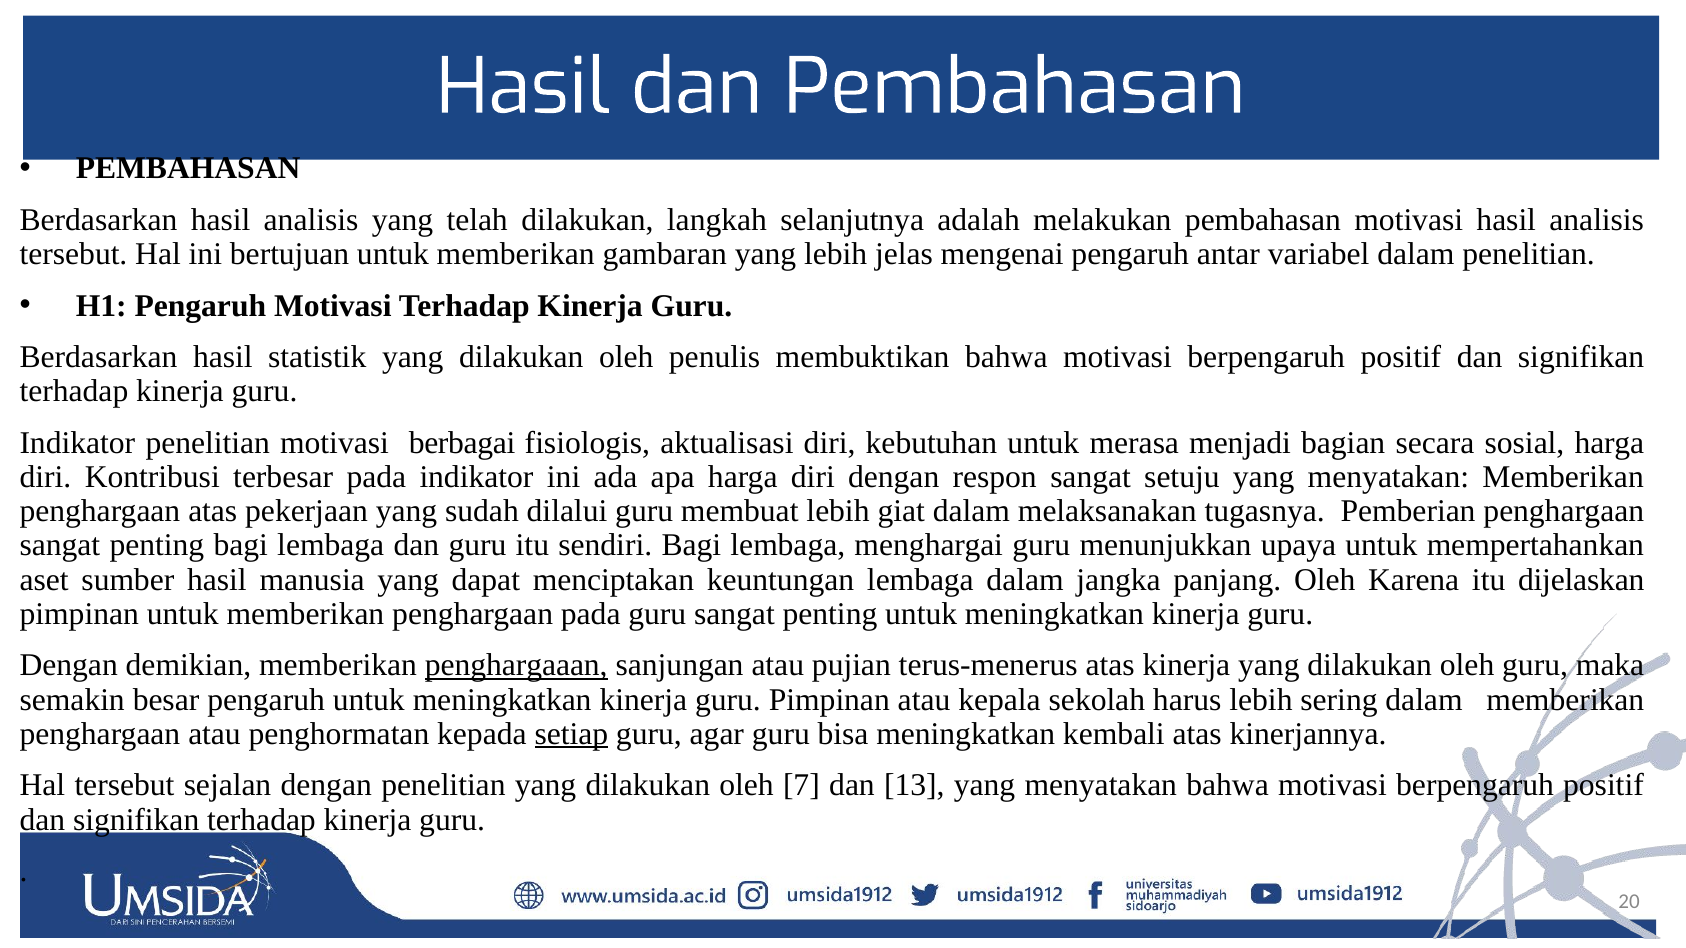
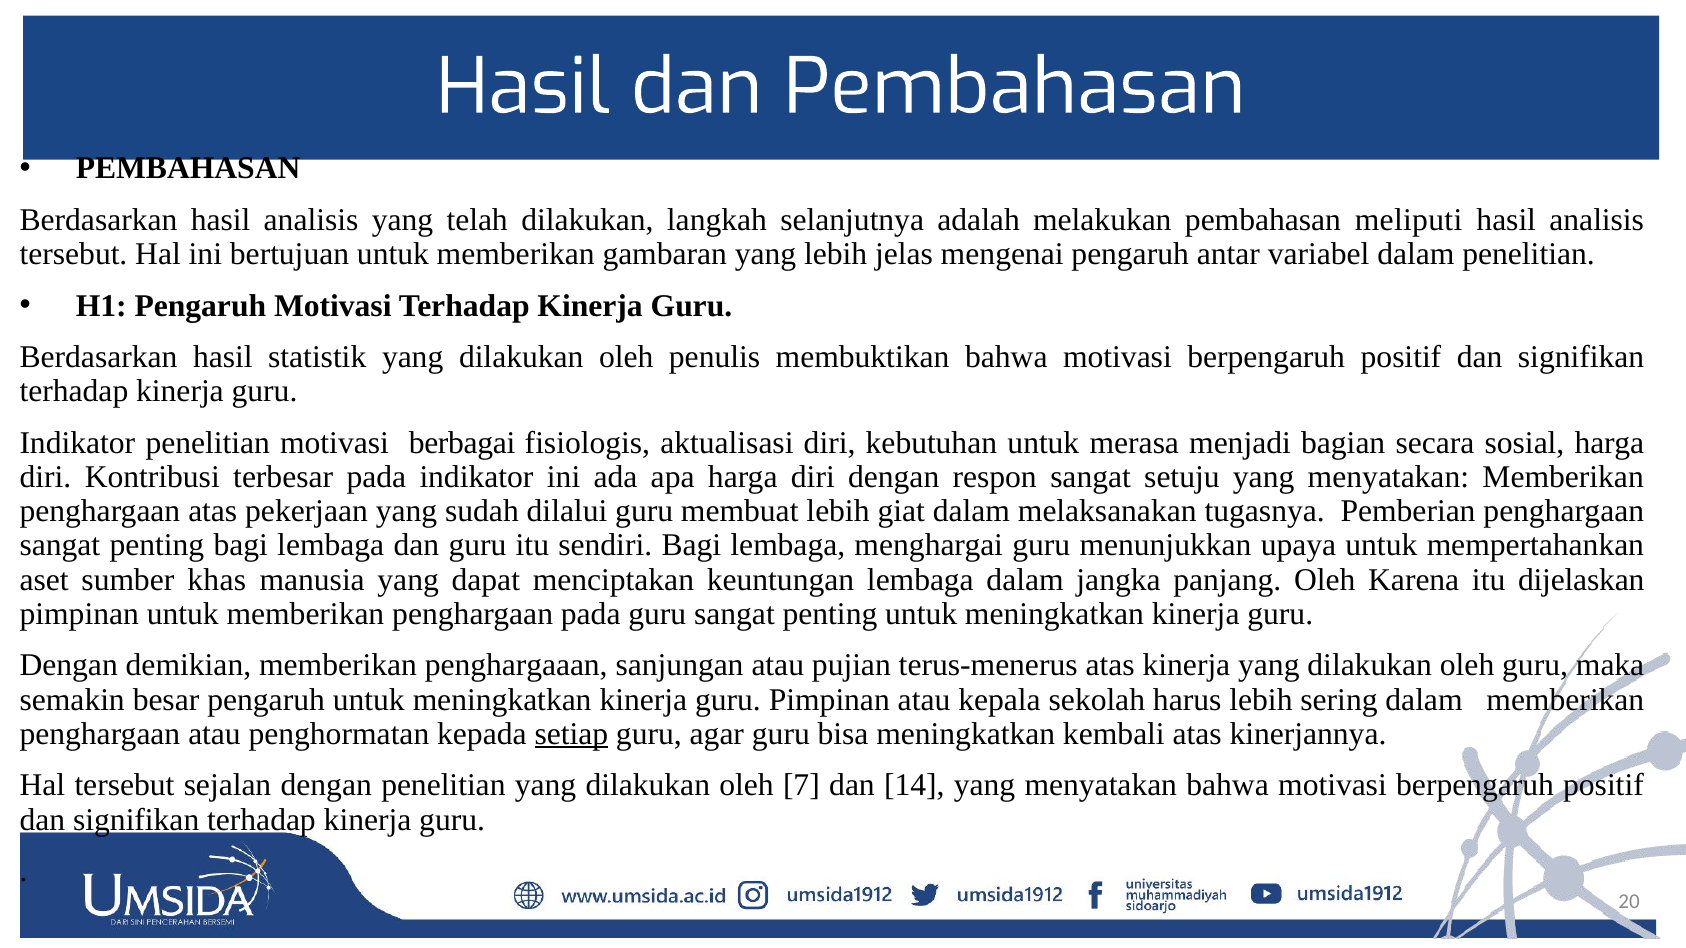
pembahasan motivasi: motivasi -> meliputi (1409, 220)
sumber hasil: hasil -> khas (217, 580)
penghargaaan underline: present -> none (516, 666)
13: 13 -> 14 (914, 786)
